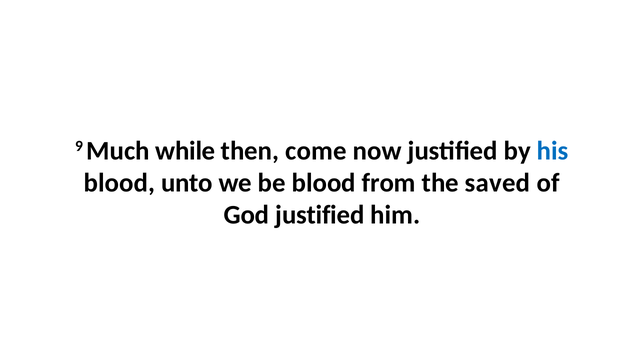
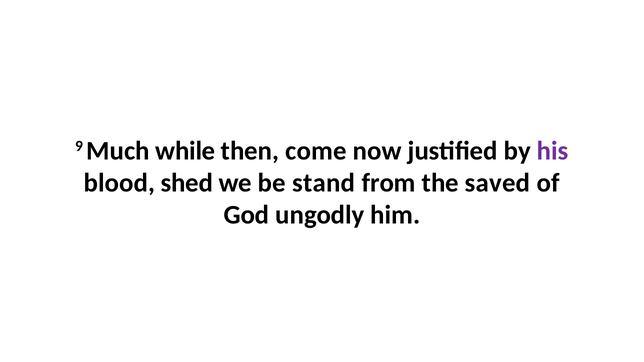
his colour: blue -> purple (553, 151)
unto: unto -> shed (187, 183)
be blood: blood -> stand (324, 183)
God justified: justified -> ungodly (320, 215)
